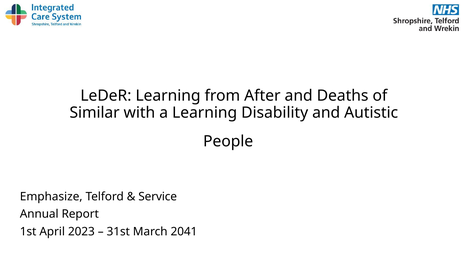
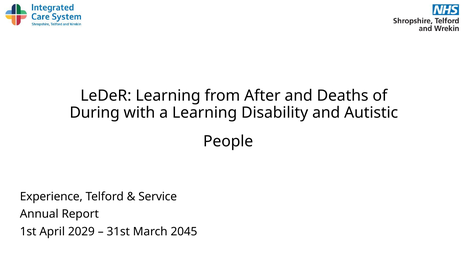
Similar: Similar -> During (95, 113)
Emphasize: Emphasize -> Experience (51, 197)
2023: 2023 -> 2029 (81, 232)
2041: 2041 -> 2045 (184, 232)
